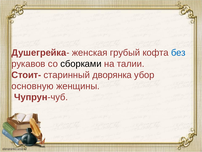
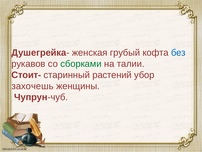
сборками colour: black -> green (81, 64)
дворянка: дворянка -> растений (112, 75)
основную: основную -> захочешь (33, 86)
